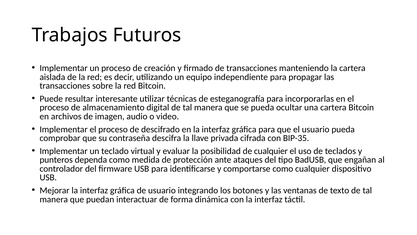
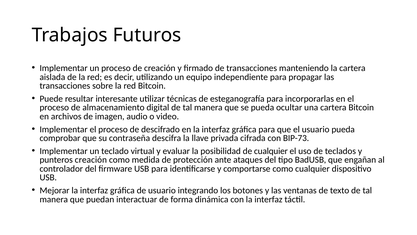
BIP-35: BIP-35 -> BIP-73 (296, 138)
punteros dependa: dependa -> creación (91, 160)
